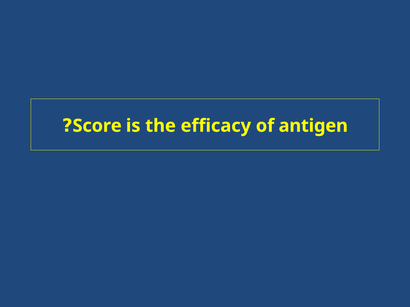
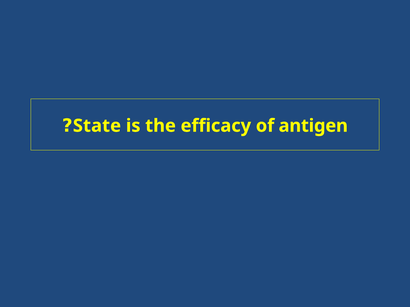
Score: Score -> State (97, 126)
